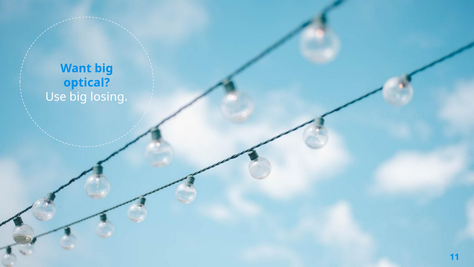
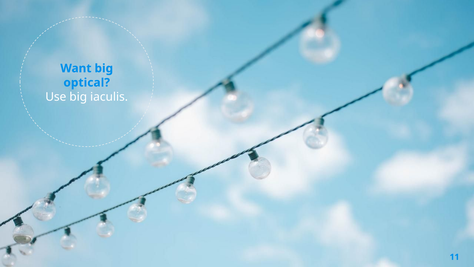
losing: losing -> iaculis (109, 97)
